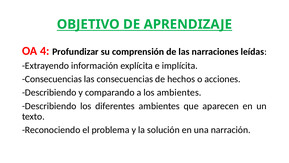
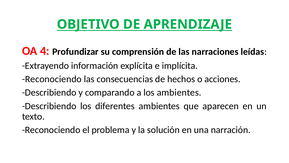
Consecuencias: Consecuencias -> Reconociendo (52, 79)
